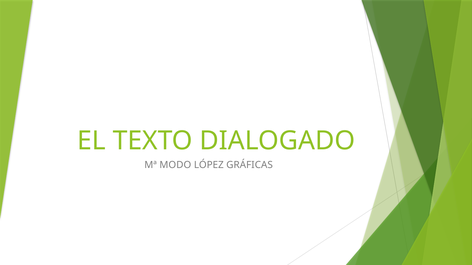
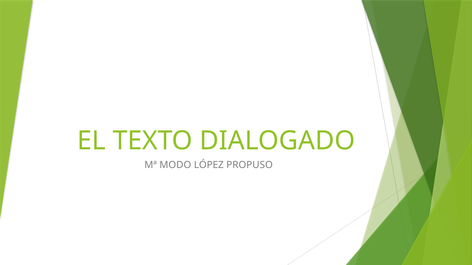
GRÁFICAS: GRÁFICAS -> PROPUSO (250, 165)
